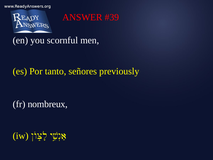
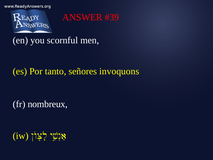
previously: previously -> invoquons (119, 71)
